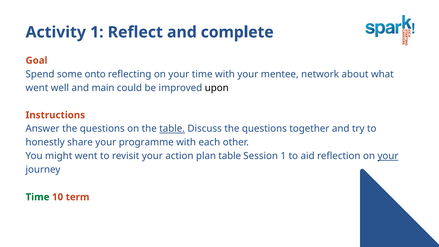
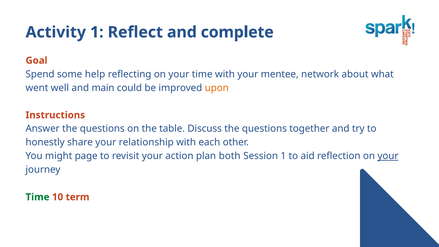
onto: onto -> help (95, 74)
upon colour: black -> orange (217, 88)
table underline: present -> none (172, 129)
programme: programme -> relationship (146, 142)
might went: went -> page (86, 156)
plan table: table -> both (230, 156)
